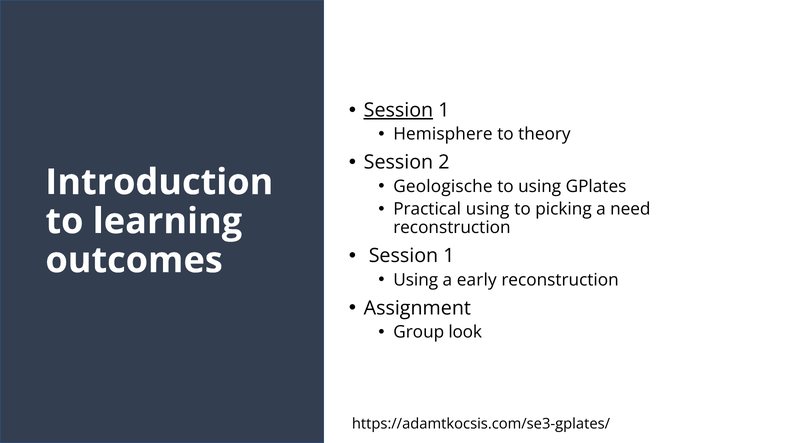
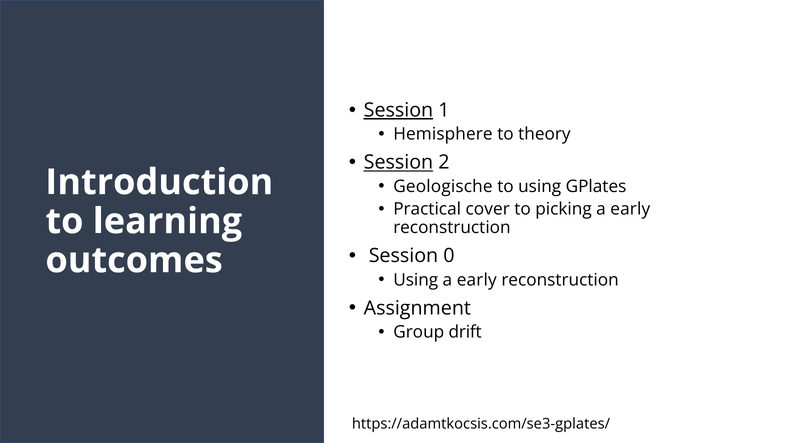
Session underline: none -> present (398, 162)
Practical using: using -> cover (488, 209)
picking a need: need -> early (630, 209)
1: 1 -> 0 (449, 256)
look: look -> drift (465, 332)
